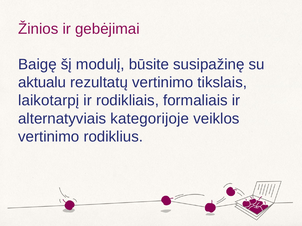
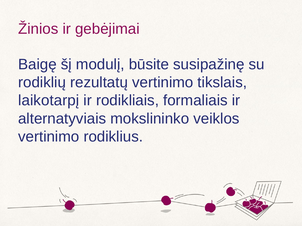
aktualu: aktualu -> rodiklių (42, 83)
kategorijoje: kategorijoje -> mokslininko (150, 119)
